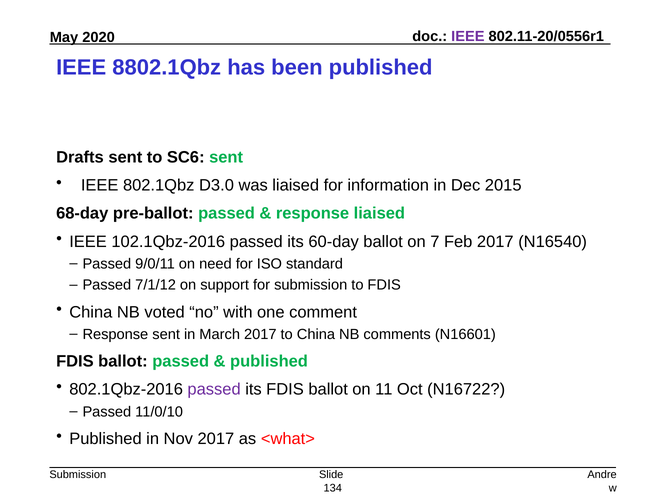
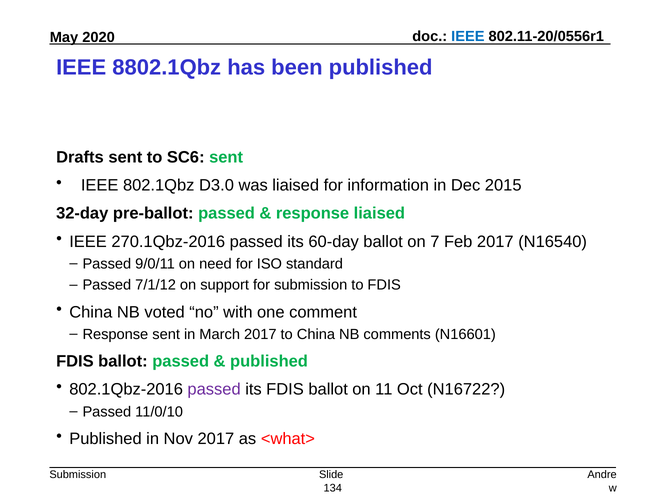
IEEE colour: purple -> blue (468, 36)
68-day: 68-day -> 32-day (82, 213)
102.1Qbz-2016: 102.1Qbz-2016 -> 270.1Qbz-2016 (168, 242)
